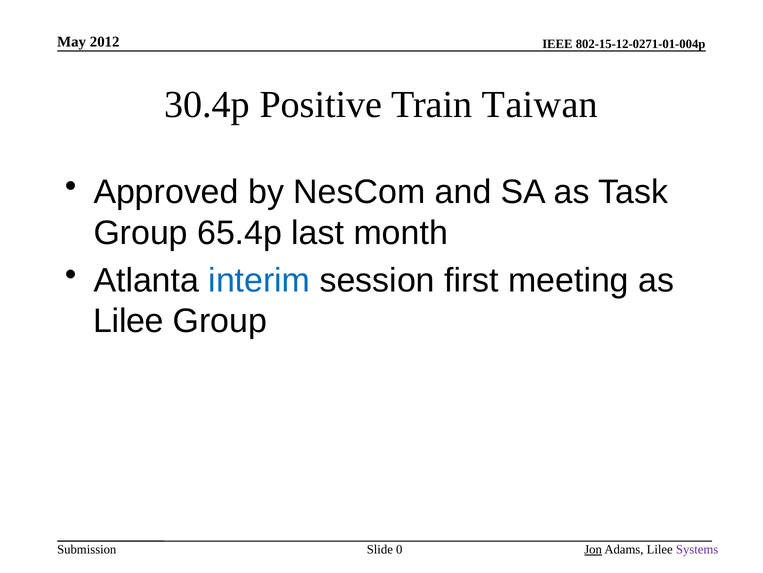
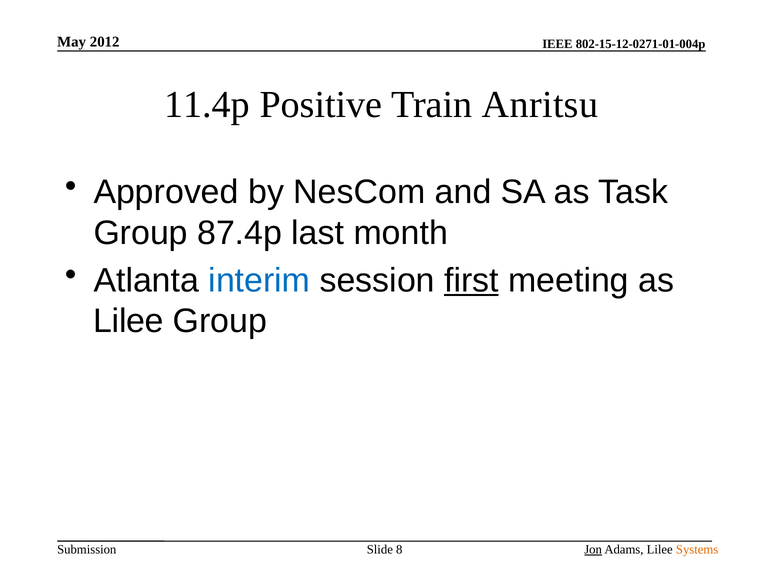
30.4p: 30.4p -> 11.4p (207, 104)
Taiwan: Taiwan -> Anritsu (540, 104)
65.4p: 65.4p -> 87.4p (240, 233)
first underline: none -> present (471, 280)
0: 0 -> 8 (399, 549)
Systems colour: purple -> orange (697, 549)
